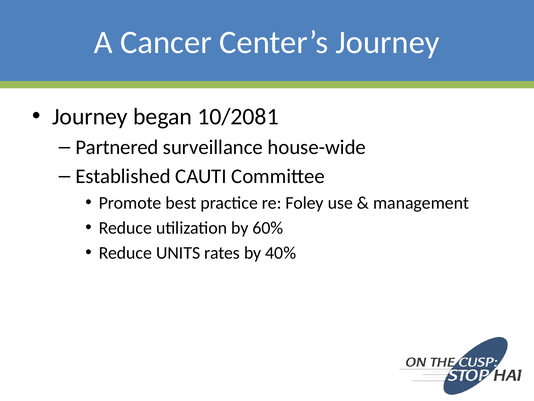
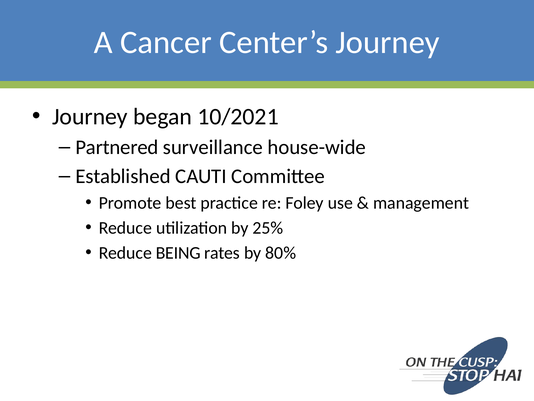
10/2081: 10/2081 -> 10/2021 (238, 116)
60%: 60% -> 25% (268, 228)
UNITS: UNITS -> BEING (178, 253)
40%: 40% -> 80% (281, 253)
